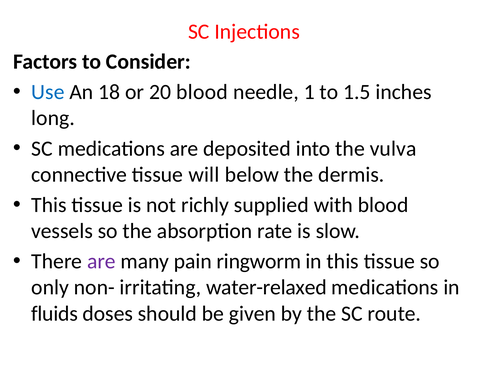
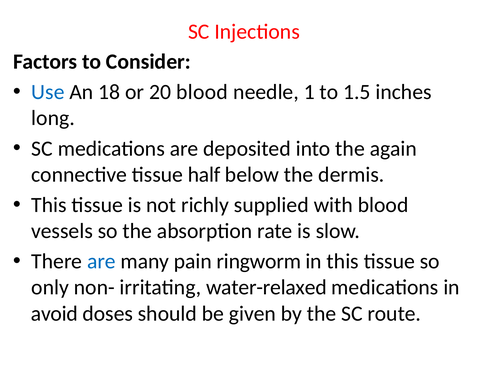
vulva: vulva -> again (393, 149)
will: will -> half (204, 175)
are colour: purple -> blue (101, 261)
fluids: fluids -> avoid (54, 314)
